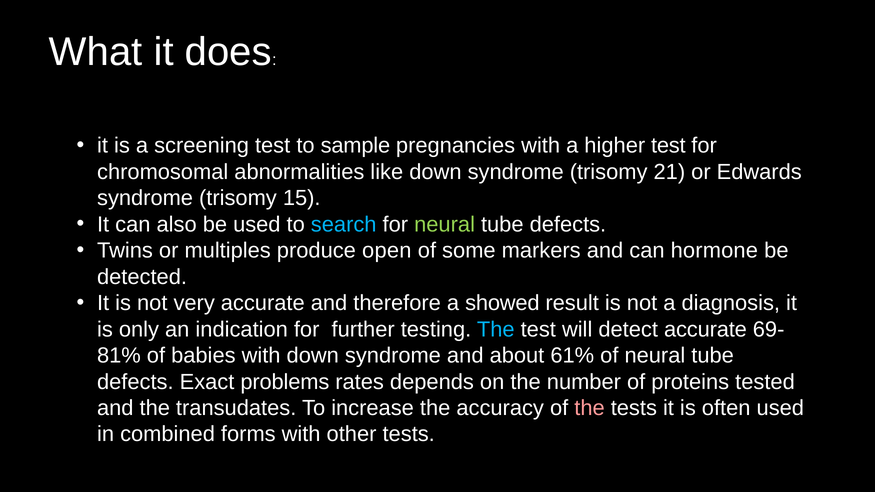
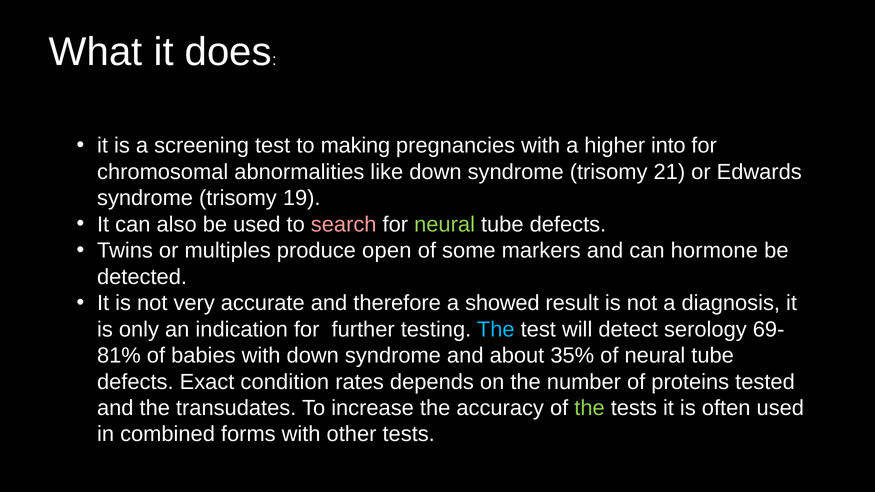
sample: sample -> making (355, 146)
higher test: test -> into (668, 146)
15: 15 -> 19 (302, 198)
search colour: light blue -> pink (344, 224)
detect accurate: accurate -> serology (705, 329)
61%: 61% -> 35% (572, 356)
problems: problems -> condition (285, 382)
the colour: pink -> light green (590, 408)
